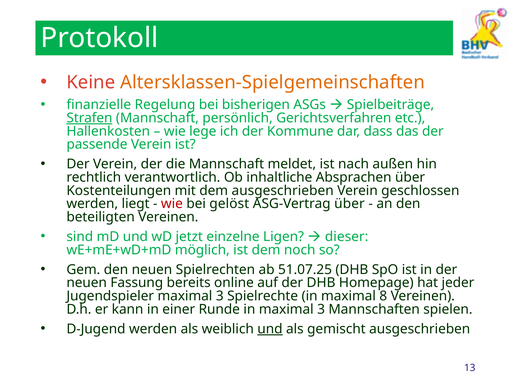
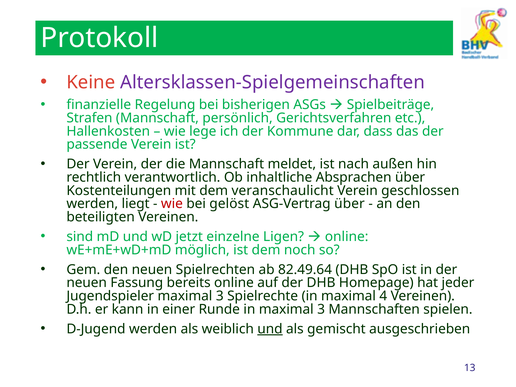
Altersklassen-Spielgemeinschaften colour: orange -> purple (273, 83)
Strafen underline: present -> none (89, 118)
dem ausgeschrieben: ausgeschrieben -> veranschaulicht (283, 191)
dieser: dieser -> online (347, 237)
51.07.25: 51.07.25 -> 82.49.64 (305, 270)
8: 8 -> 4 (383, 296)
